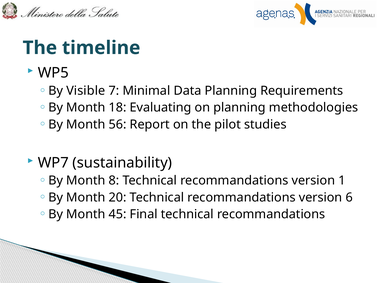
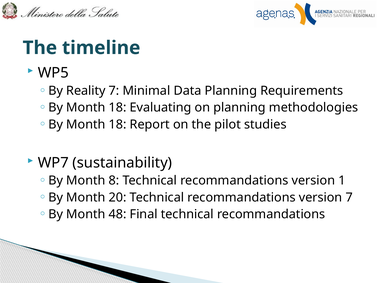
Visible: Visible -> Reality (86, 91)
56: 56 -> 18 (118, 125)
version 6: 6 -> 7 (349, 198)
45: 45 -> 48 (118, 215)
